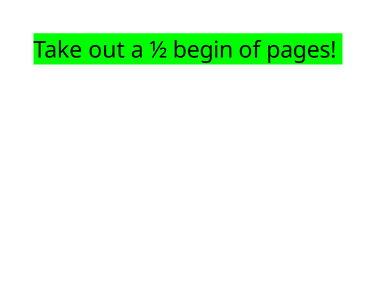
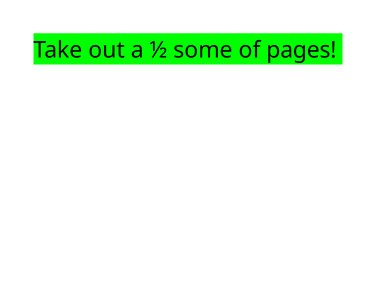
begin: begin -> some (203, 50)
